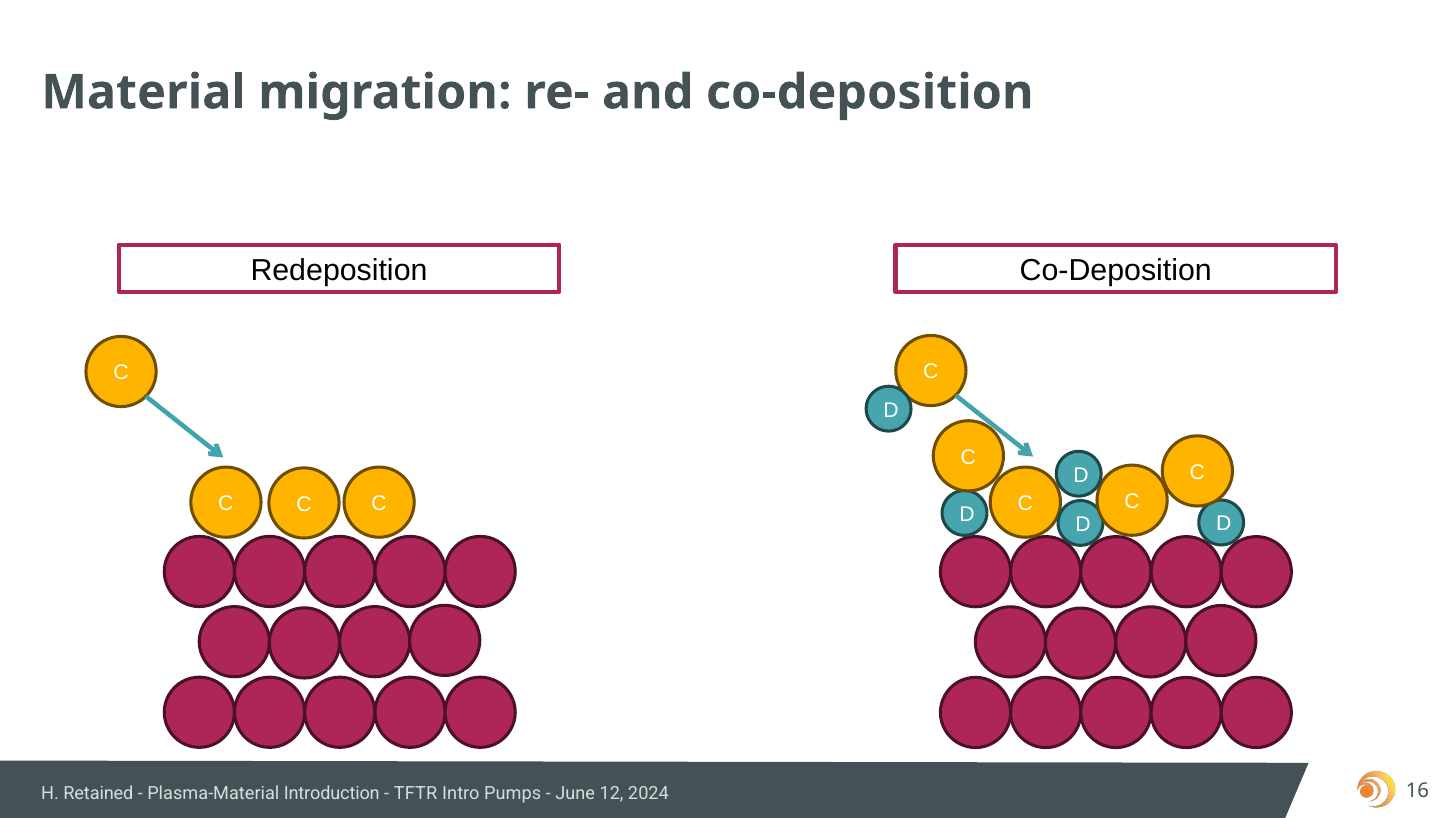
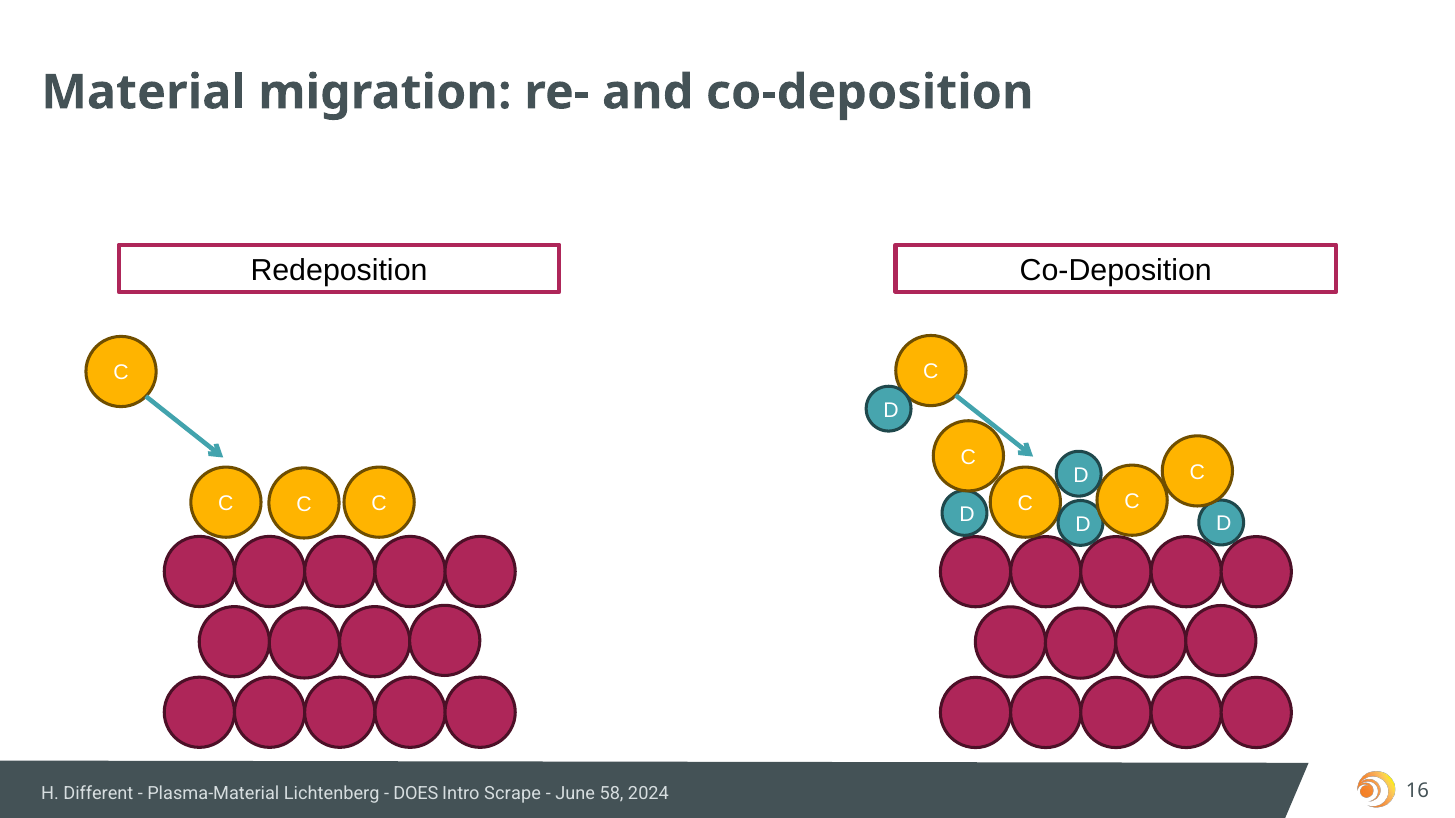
Retained: Retained -> Different (98, 794)
Introduction: Introduction -> Lichtenberg (332, 794)
TFTR: TFTR -> DOES (416, 794)
Pumps: Pumps -> Scrape (513, 794)
12: 12 -> 58 (612, 794)
